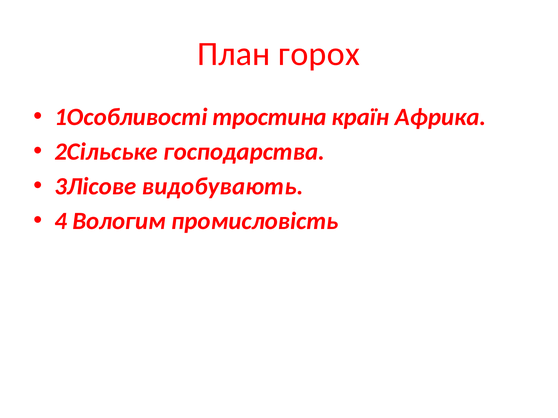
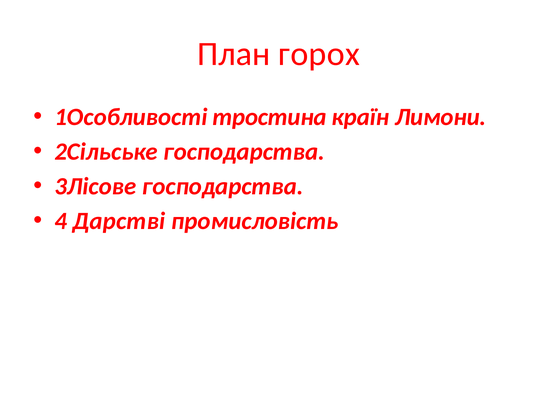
Африка: Африка -> Лимони (441, 117)
3Лісове видобувають: видобувають -> господарства (223, 187)
Вологим: Вологим -> Дарстві (119, 221)
